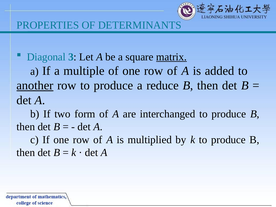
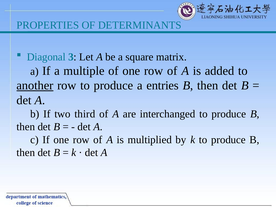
matrix underline: present -> none (171, 57)
reduce: reduce -> entries (163, 86)
form: form -> third (85, 114)
